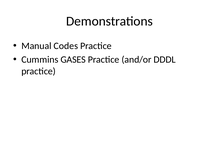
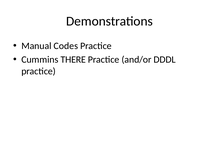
GASES: GASES -> THERE (73, 60)
